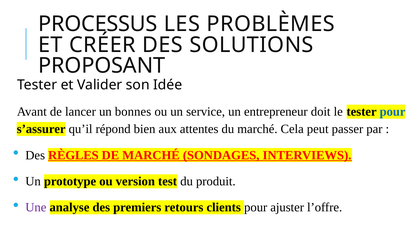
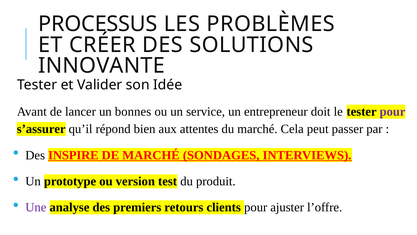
PROPOSANT: PROPOSANT -> INNOVANTE (101, 66)
pour colour: blue -> purple (393, 111)
RÈGLES: RÈGLES -> INSPIRE (73, 155)
